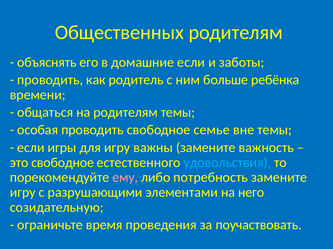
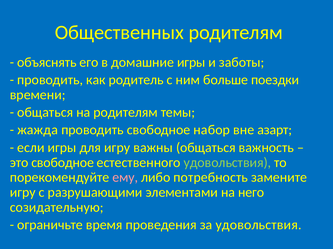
домашние если: если -> игры (191, 62)
ребёнка: ребёнка -> поездки (275, 80)
особая: особая -> жажда (38, 130)
семье: семье -> набор (212, 130)
вне темы: темы -> азарт (275, 130)
важны замените: замените -> общаться (206, 148)
удовольствия colour: light blue -> light green (227, 163)
за поучаствовать: поучаствовать -> удовольствия (259, 226)
